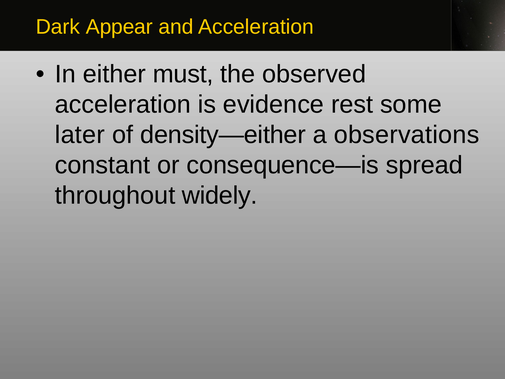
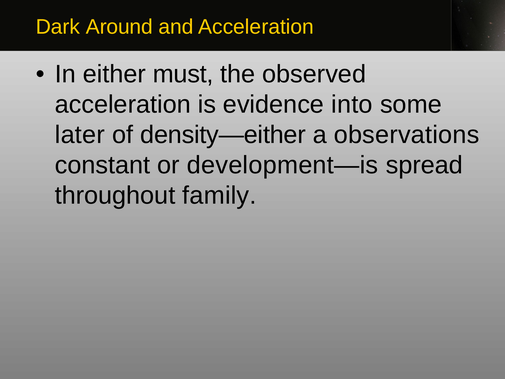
Appear: Appear -> Around (119, 27)
rest: rest -> into (352, 104)
consequence—is: consequence—is -> development—is (283, 165)
widely: widely -> family (219, 195)
